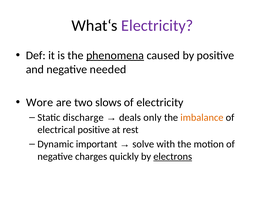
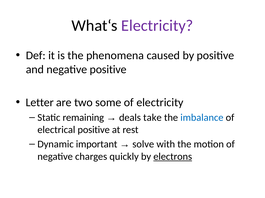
phenomena underline: present -> none (115, 56)
negative needed: needed -> positive (108, 70)
Wore: Wore -> Letter (40, 103)
slows: slows -> some (108, 103)
discharge: discharge -> remaining (83, 118)
only: only -> take (152, 118)
imbalance colour: orange -> blue (202, 118)
